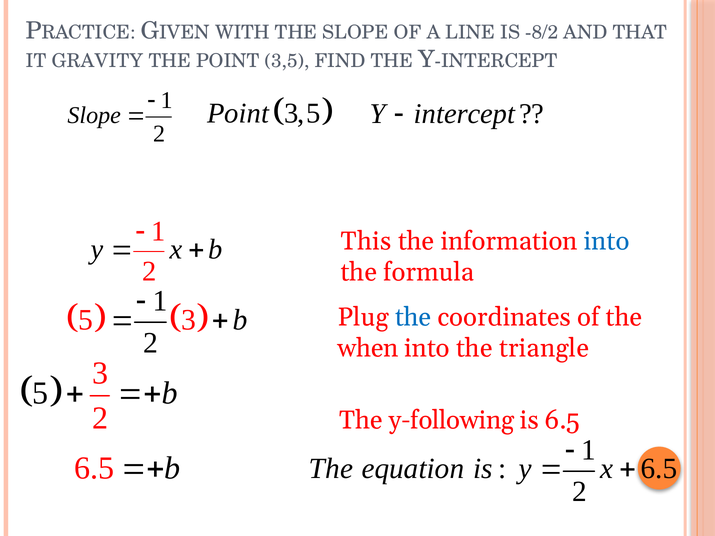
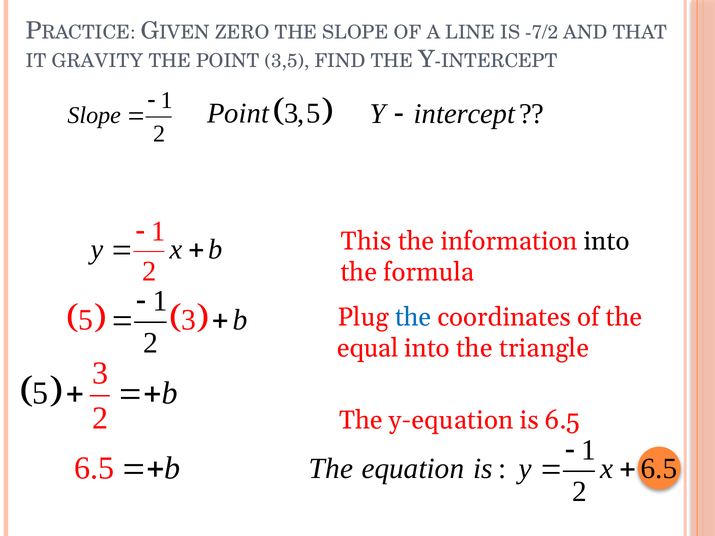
WITH: WITH -> ZERO (242, 33)
-8/2: -8/2 -> -7/2 (542, 33)
into colour: blue -> black (607, 241)
when: when -> equal (368, 348)
y-following: y-following -> y-equation (451, 420)
